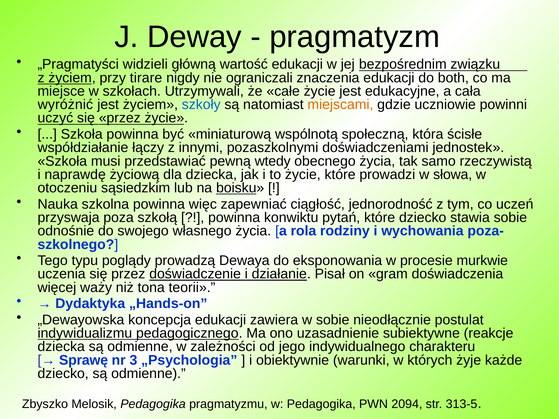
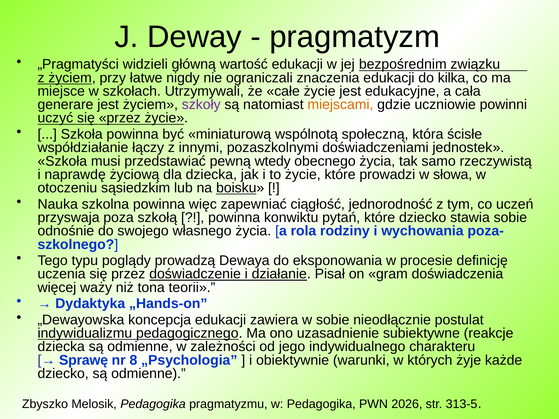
tirare: tirare -> łatwe (146, 78)
both: both -> kilka (453, 78)
wyróżnić: wyróżnić -> generare (65, 105)
szkoły colour: blue -> purple (201, 105)
murkwie: murkwie -> definicję (482, 261)
3: 3 -> 8 (133, 360)
2094: 2094 -> 2026 (407, 404)
